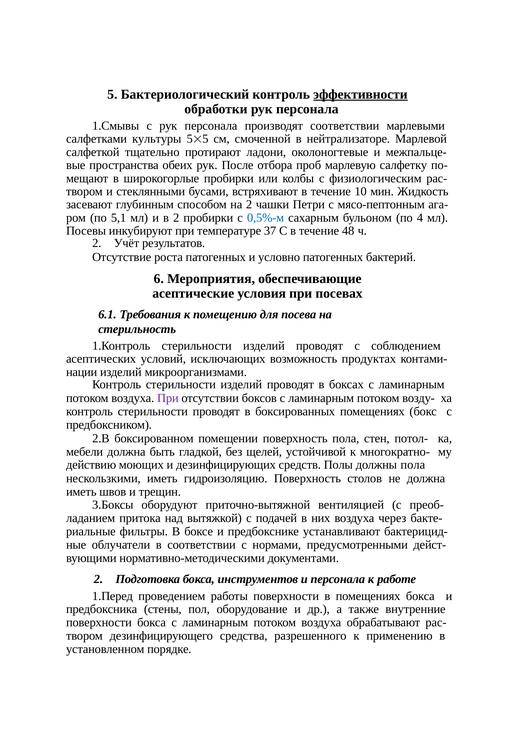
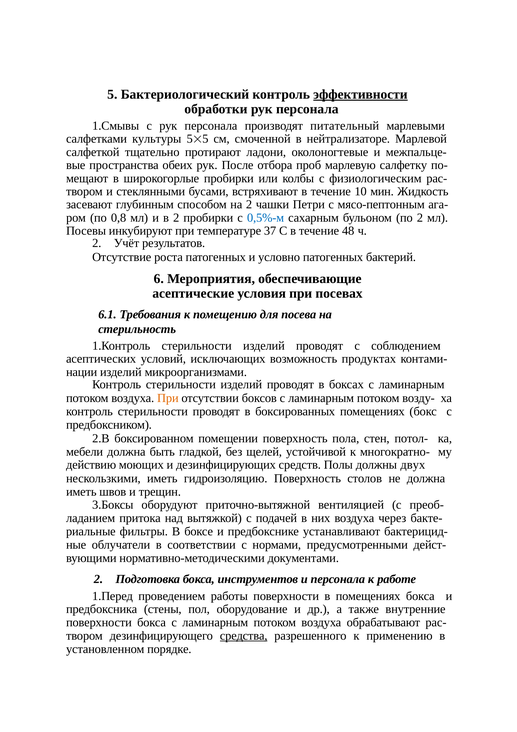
производят соответствии: соответствии -> питательный (345, 126)
5,1: 5,1 -> 0,8 (119, 217)
по 4: 4 -> 2 (420, 217)
При colour: purple -> orange (168, 398)
должны пола: пола -> двух (413, 464)
средства underline: none -> present (244, 635)
